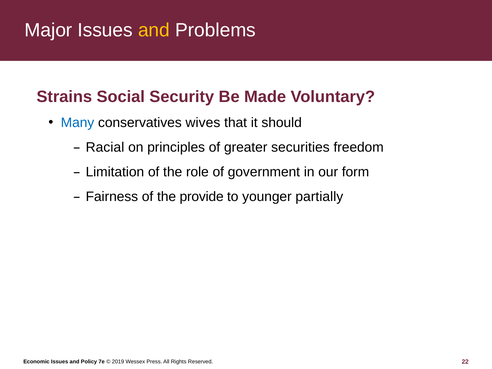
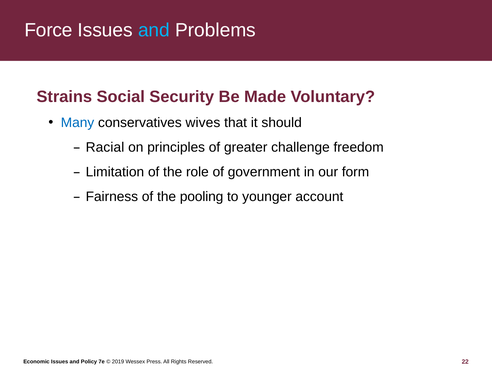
Major: Major -> Force (49, 30)
and colour: yellow -> light blue (154, 30)
securities: securities -> challenge (300, 147)
provide: provide -> pooling (202, 197)
partially: partially -> account (319, 197)
